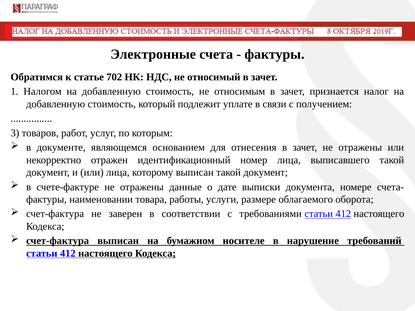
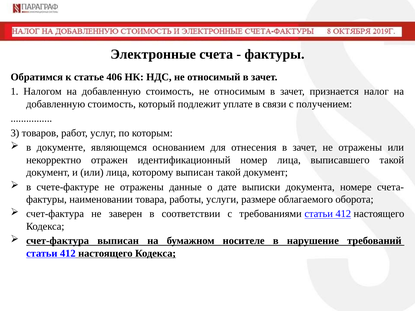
702: 702 -> 406 (114, 77)
